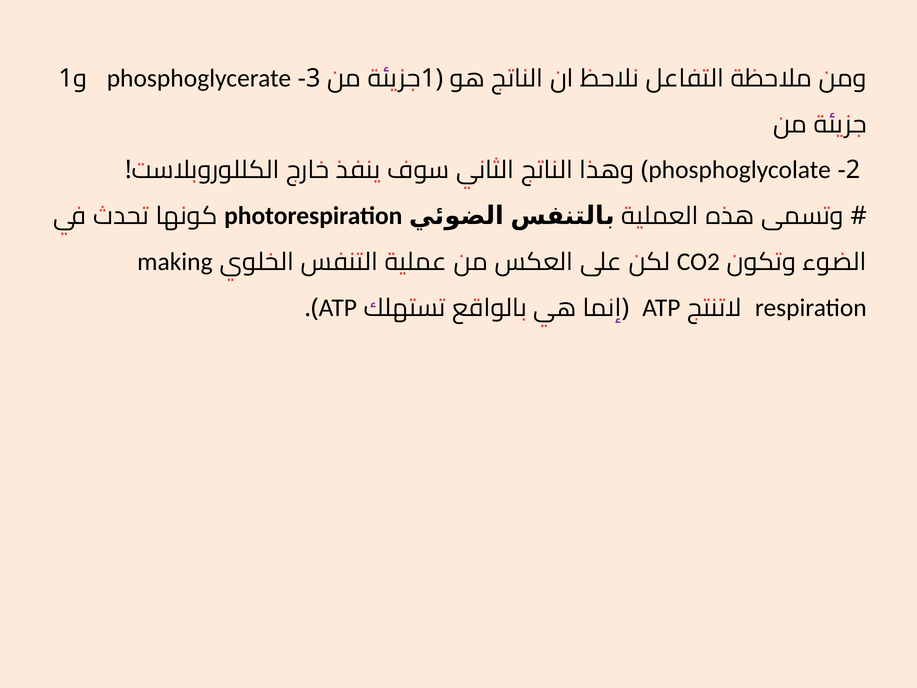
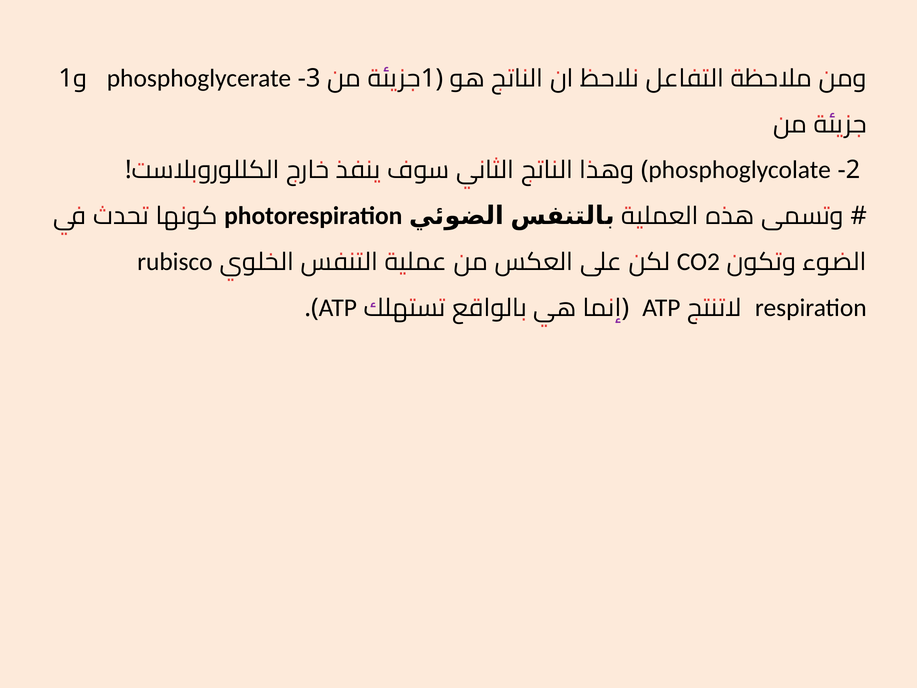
making: making -> rubisco (175, 262)
